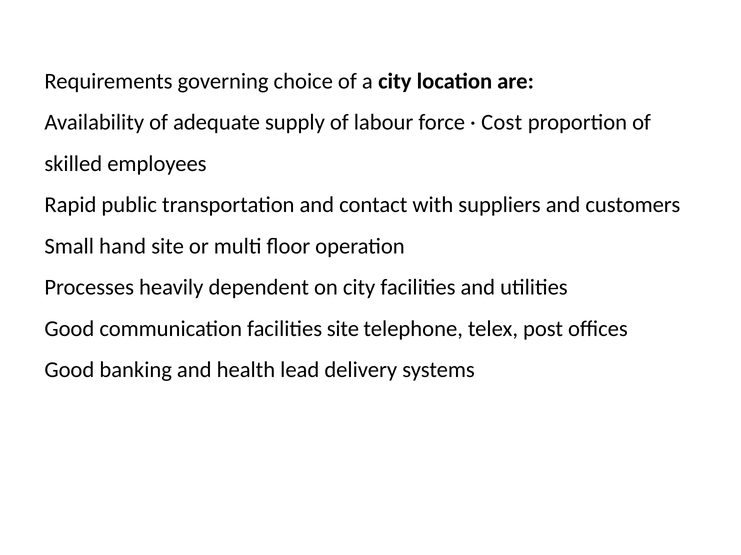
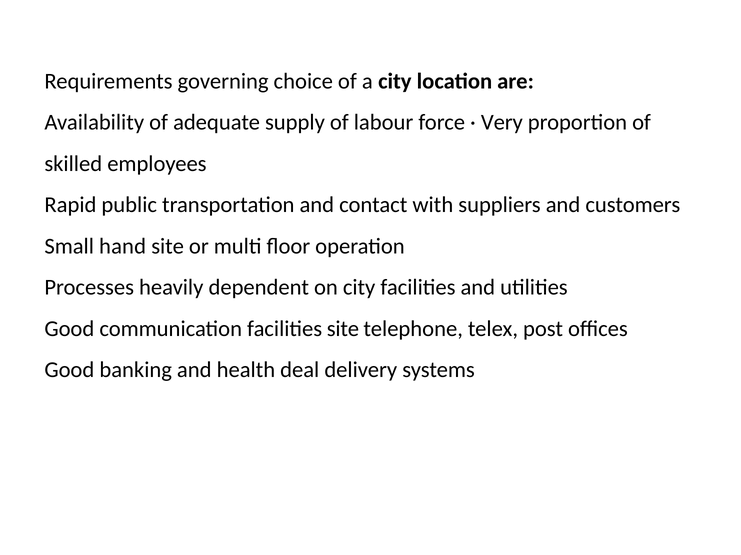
Cost: Cost -> Very (502, 123)
lead: lead -> deal (300, 370)
